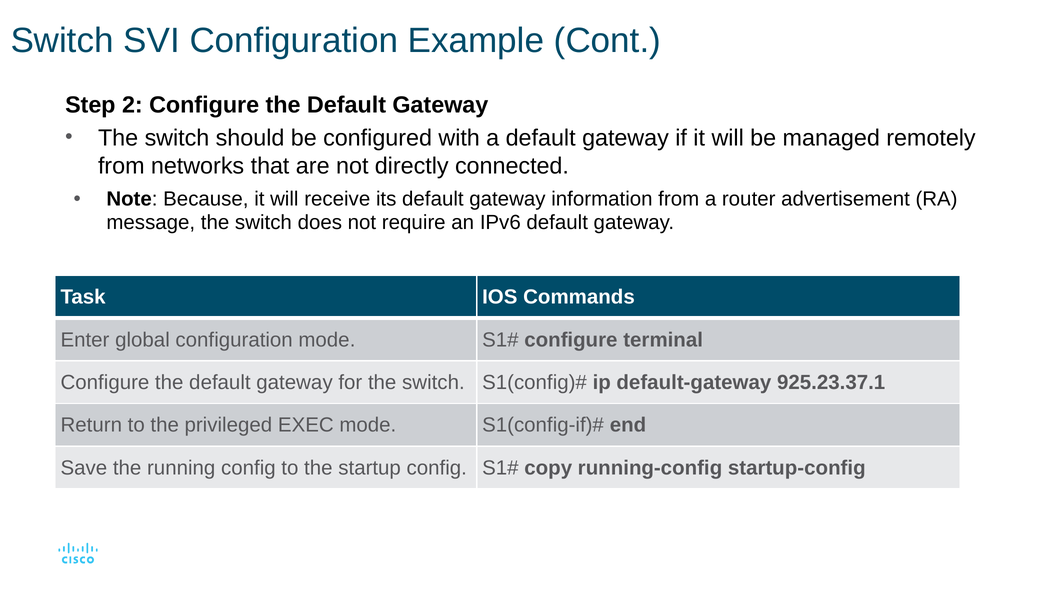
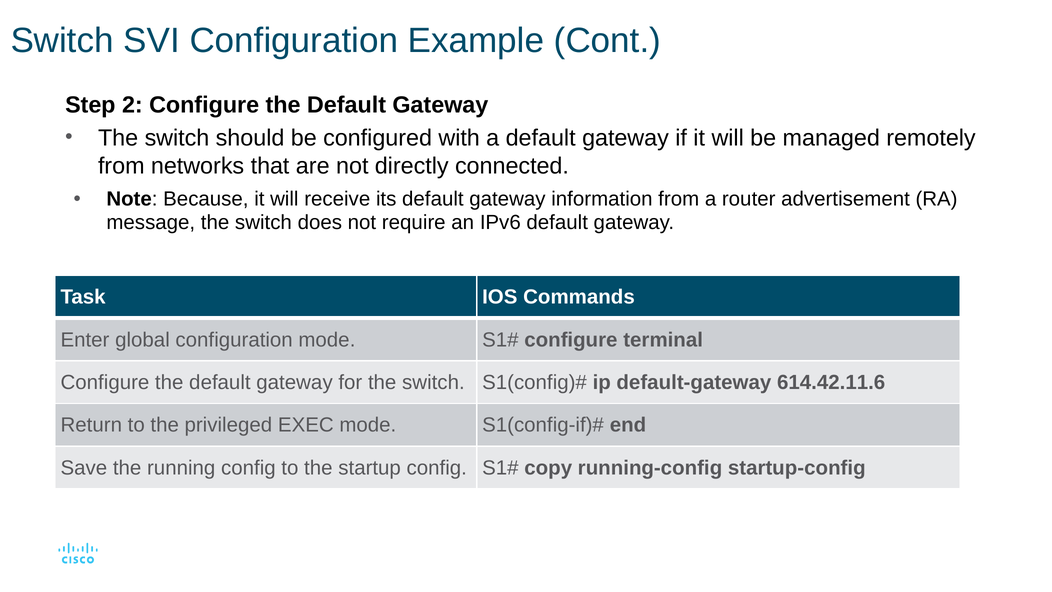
925.23.37.1: 925.23.37.1 -> 614.42.11.6 (831, 382)
